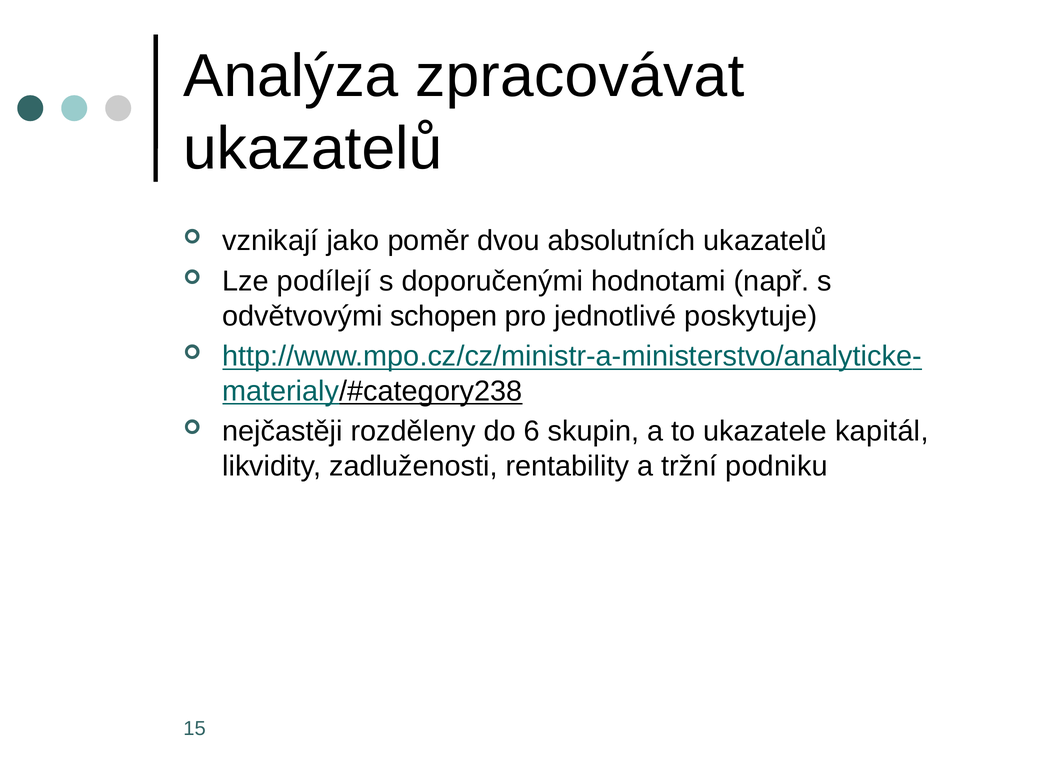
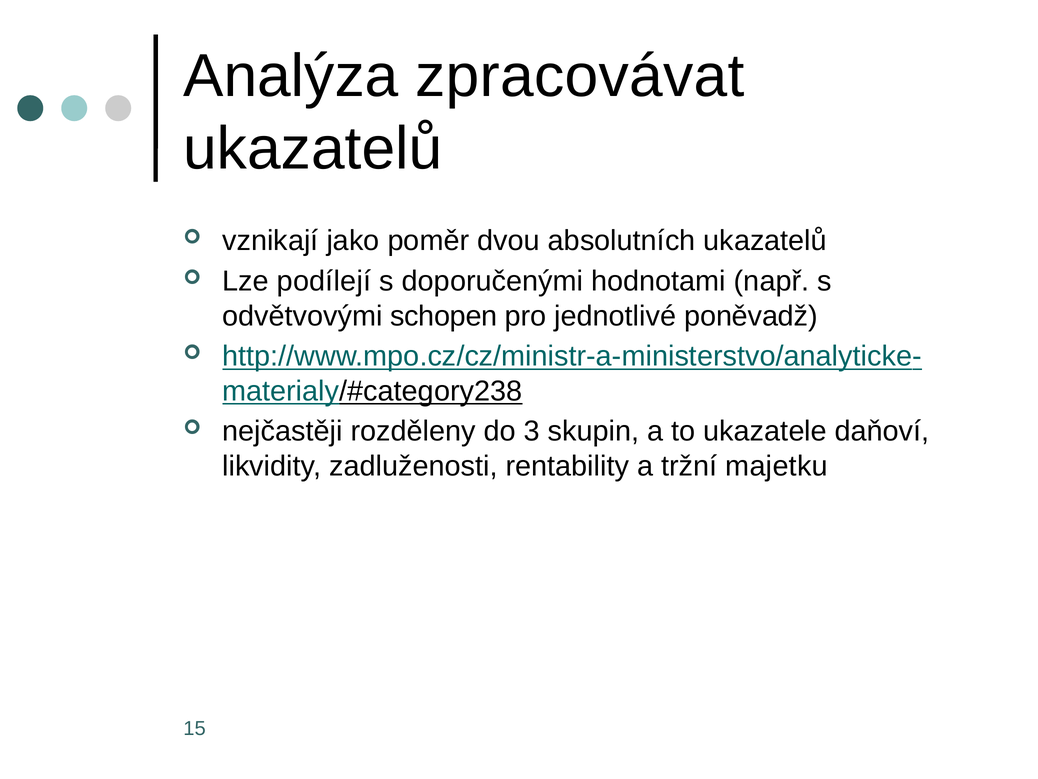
poskytuje: poskytuje -> poněvadž (751, 316)
6: 6 -> 3 (532, 431)
kapitál: kapitál -> daňoví (882, 431)
podniku: podniku -> majetku (777, 466)
